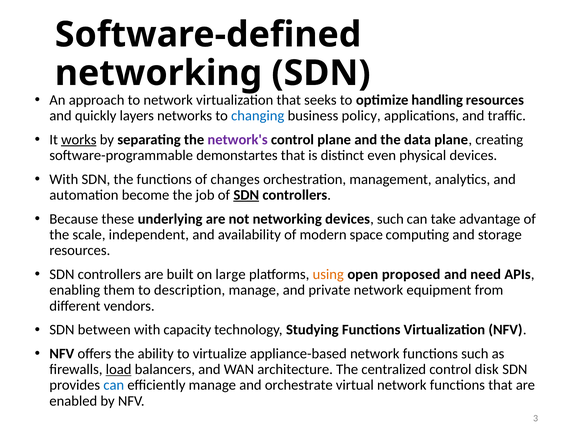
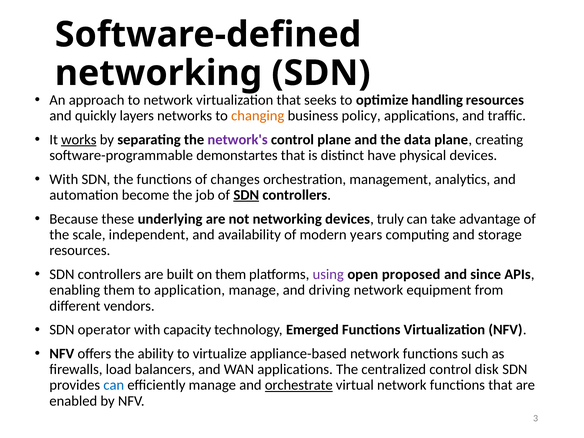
changing colour: blue -> orange (258, 116)
even: even -> have (382, 155)
devices such: such -> truly (390, 219)
space: space -> years (366, 235)
on large: large -> them (231, 274)
using colour: orange -> purple (328, 274)
need: need -> since (486, 274)
description: description -> application (190, 290)
private: private -> driving (329, 290)
between: between -> operator (104, 330)
Studying: Studying -> Emerged (312, 330)
load underline: present -> none (119, 369)
WAN architecture: architecture -> applications (295, 369)
orchestrate underline: none -> present (299, 385)
